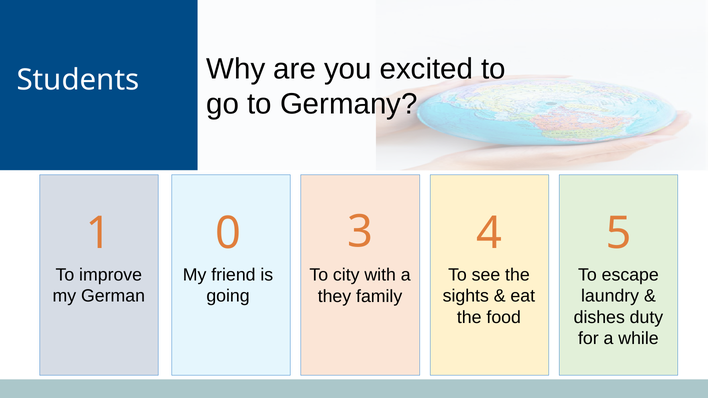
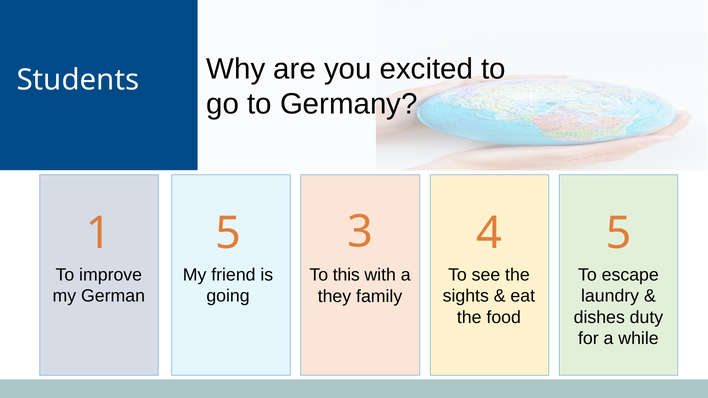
1 0: 0 -> 5 (228, 234)
city: city -> this (346, 275)
